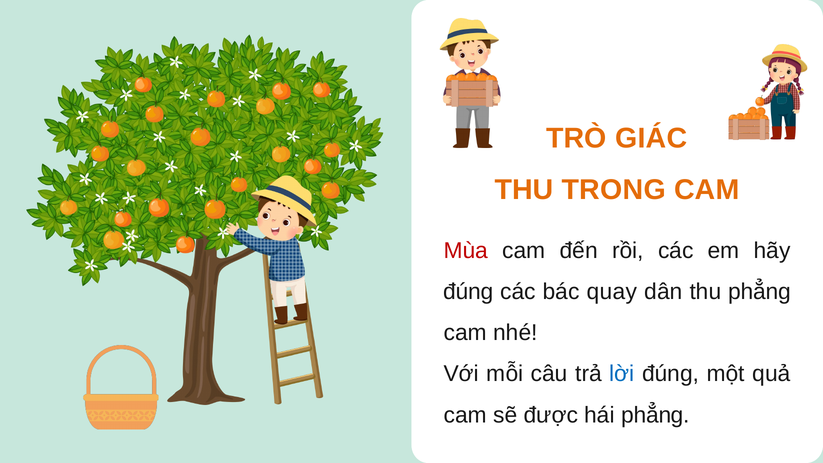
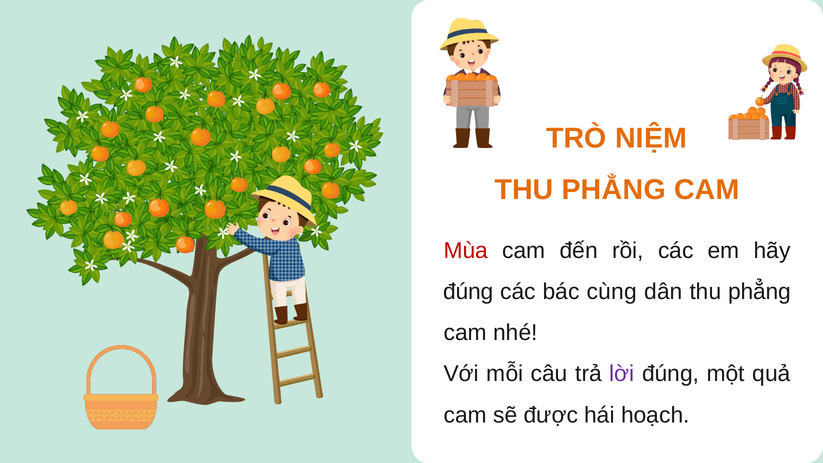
GIÁC: GIÁC -> NIỆM (651, 139)
TRONG: TRONG -> PHẲNG (614, 190)
quay: quay -> cùng (612, 292)
lời colour: blue -> purple (622, 374)
hái phẳng: phẳng -> hoạch (655, 415)
